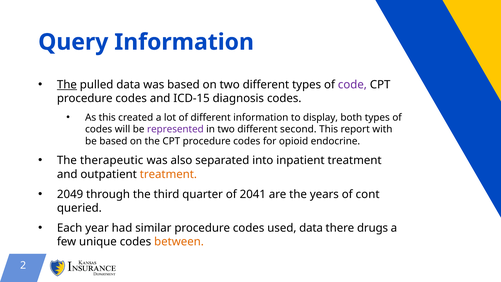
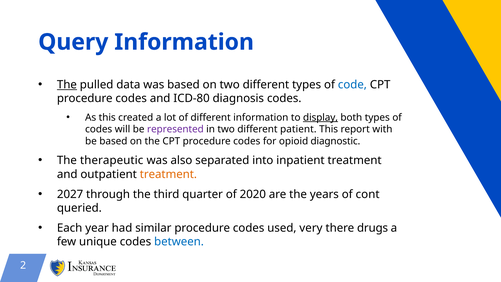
code colour: purple -> blue (352, 85)
ICD-15: ICD-15 -> ICD-80 (192, 98)
display underline: none -> present (321, 117)
second: second -> patient (298, 129)
endocrine: endocrine -> diagnostic (335, 141)
2049: 2049 -> 2027 (70, 194)
2041: 2041 -> 2020 (253, 194)
used data: data -> very (311, 228)
between colour: orange -> blue (179, 242)
